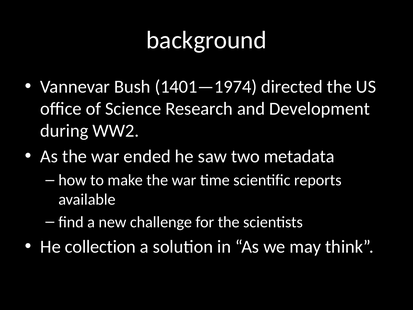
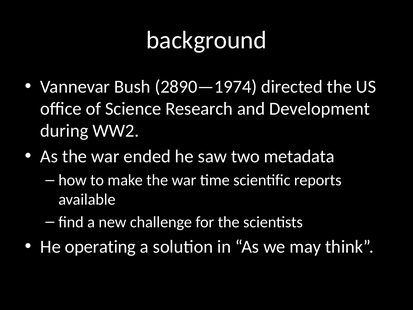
1401—1974: 1401—1974 -> 2890—1974 (206, 87)
collection: collection -> operating (100, 246)
